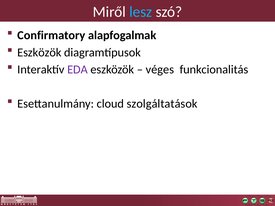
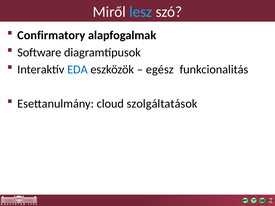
Eszközök: Eszközök -> Software (39, 52)
EDA colour: purple -> blue (77, 70)
véges: véges -> egész (160, 70)
